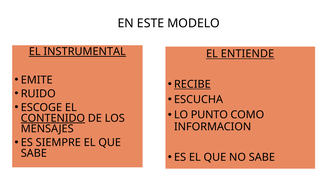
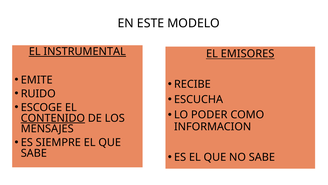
ENTIENDE: ENTIENDE -> EMISORES (248, 54)
RECIBE underline: present -> none (192, 84)
PUNTO: PUNTO -> PODER (209, 114)
